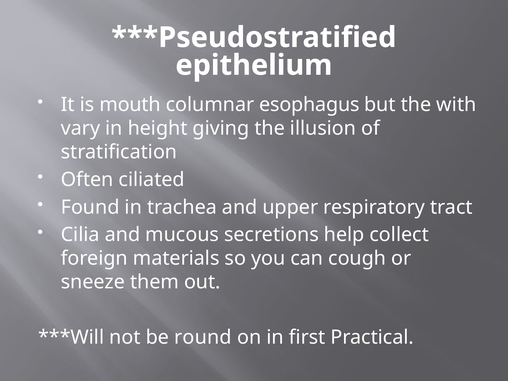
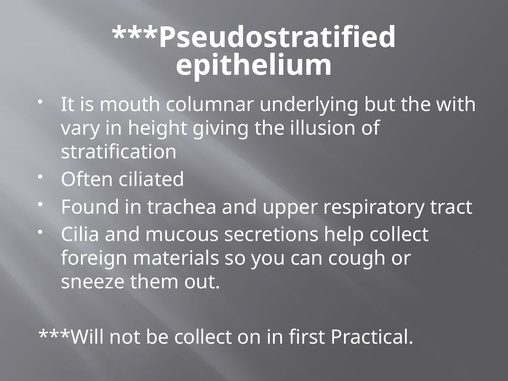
esophagus: esophagus -> underlying (309, 105)
be round: round -> collect (203, 337)
